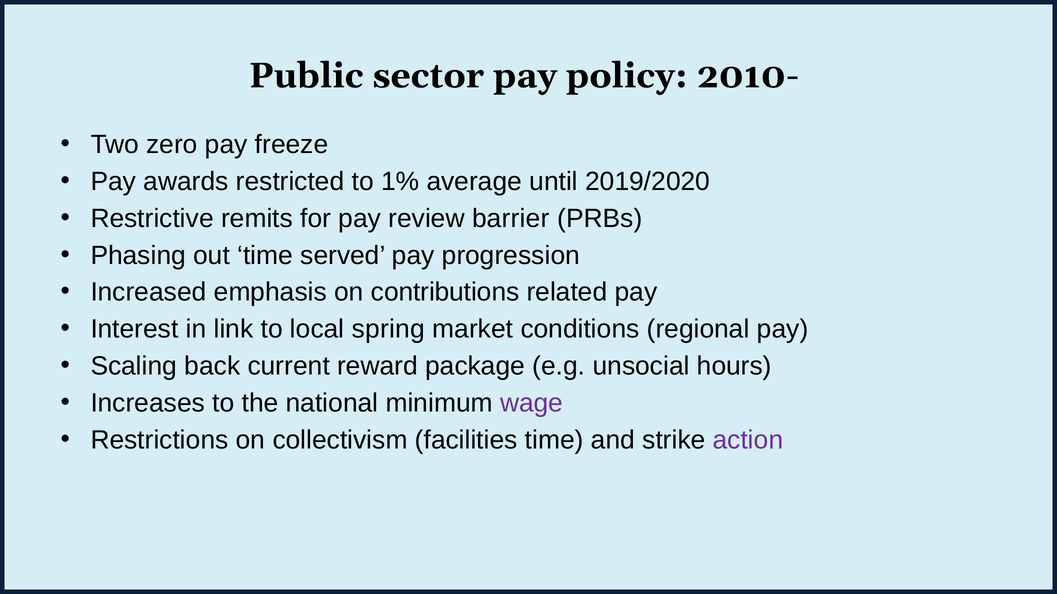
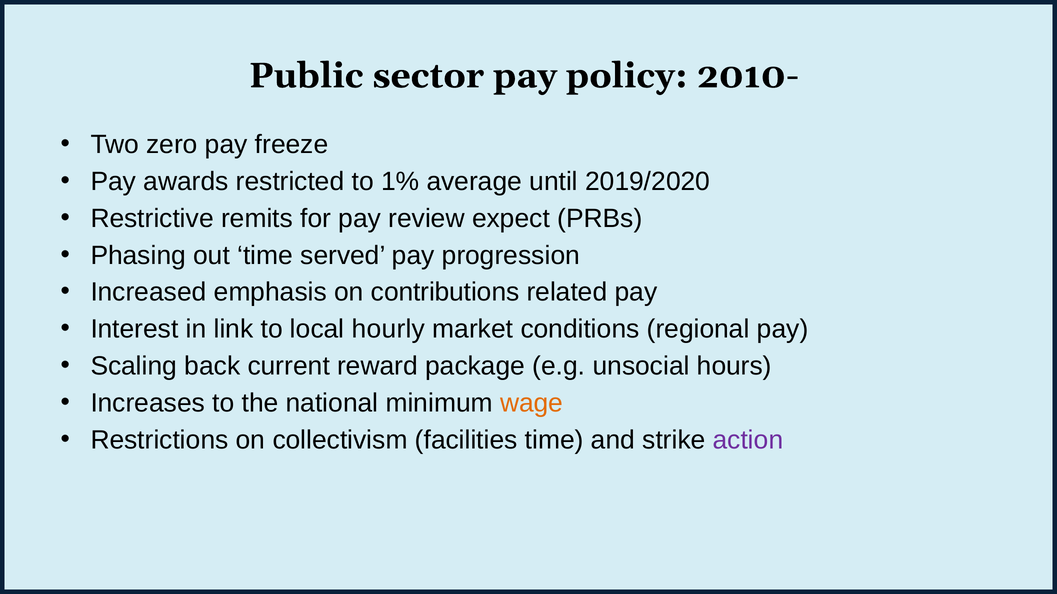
barrier: barrier -> expect (511, 219)
spring: spring -> hourly (388, 330)
wage colour: purple -> orange (532, 403)
